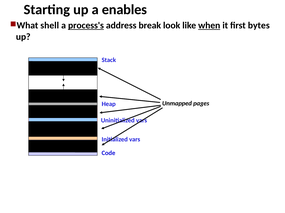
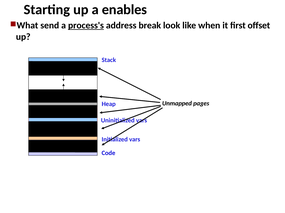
shell: shell -> send (50, 25)
when underline: present -> none (209, 25)
bytes: bytes -> offset (259, 25)
